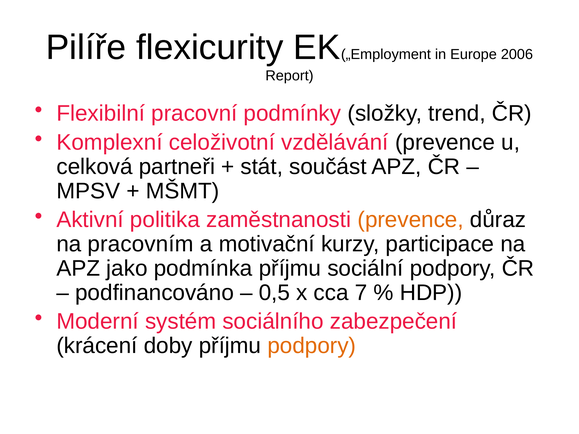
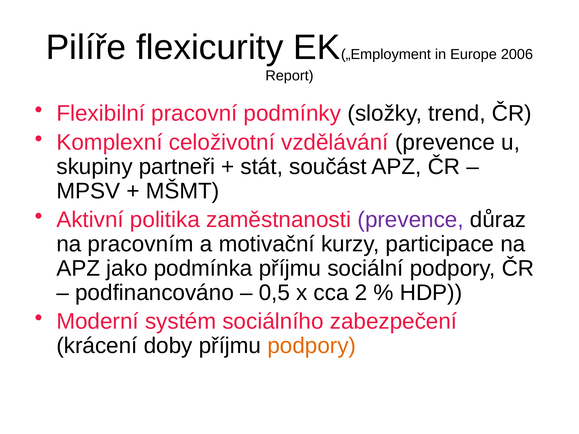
celková: celková -> skupiny (95, 167)
prevence colour: orange -> purple (411, 220)
7: 7 -> 2 (361, 293)
